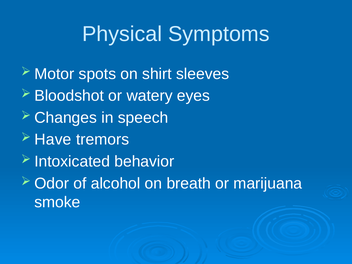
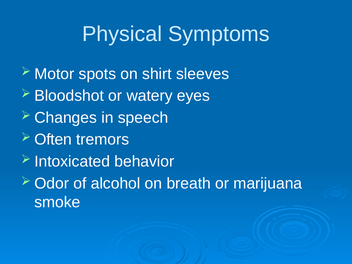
Have: Have -> Often (53, 140)
